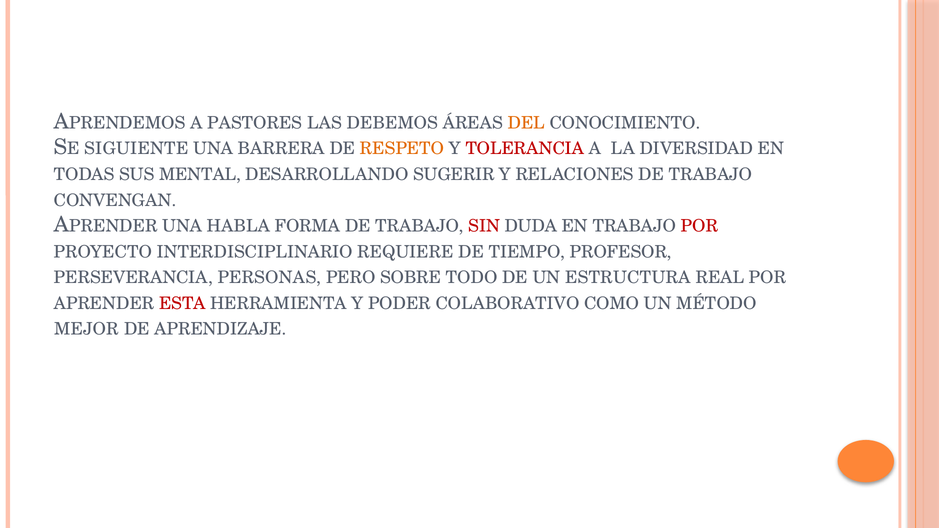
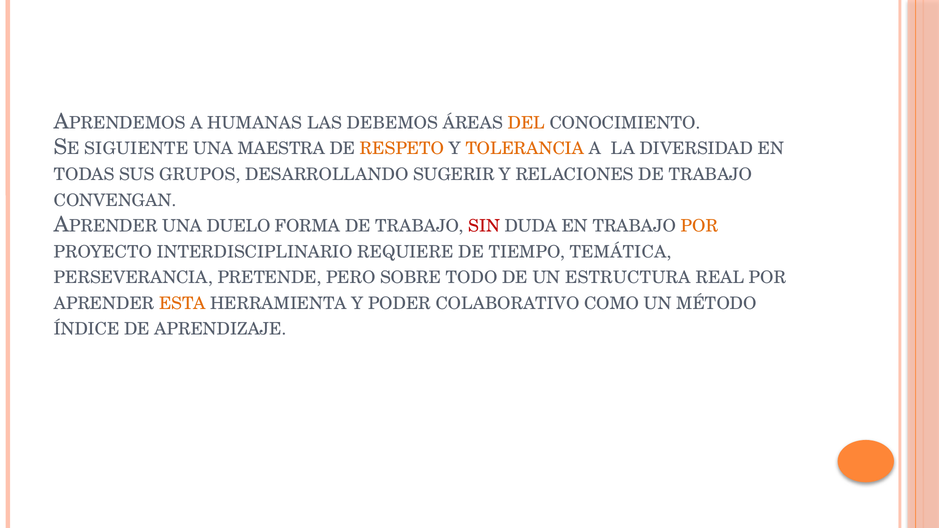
PASTORES: PASTORES -> HUMANAS (255, 123)
BARRERA: BARRERA -> MAESTRA (281, 149)
TOLERANCIA colour: red -> orange (525, 149)
MENTAL: MENTAL -> GRUPOS (200, 175)
HABLA: HABLA -> DUELO (239, 226)
POR colour: red -> orange (699, 226)
PROFESOR: PROFESOR -> TEMÁTICA (621, 252)
PERSONAS: PERSONAS -> PRETENDE (270, 278)
ESTA colour: red -> orange (182, 304)
MEJOR: MEJOR -> ÍNDICE (87, 329)
